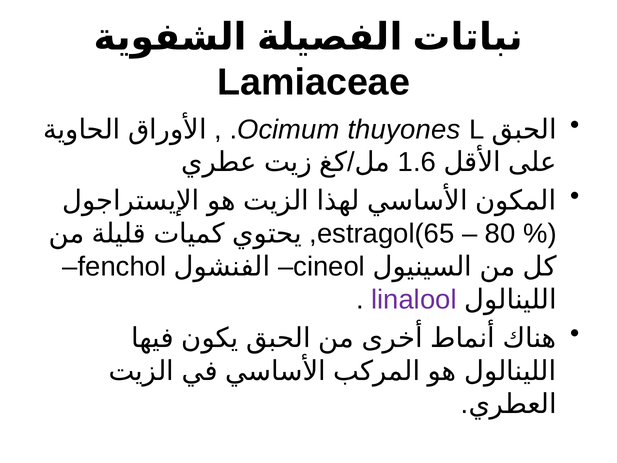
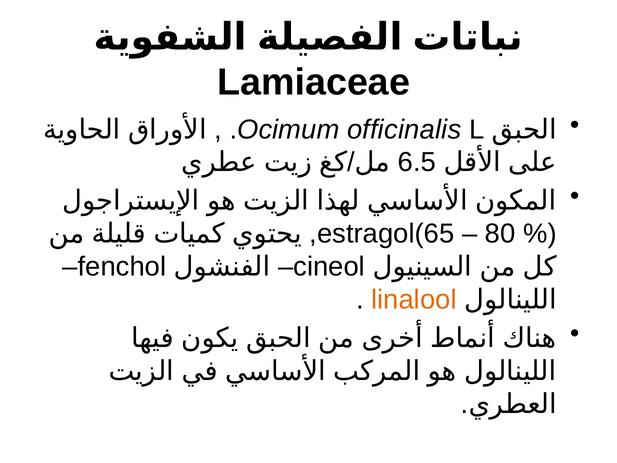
thuyones: thuyones -> officinalis (404, 129)
1.6: 1.6 -> 6.5 (417, 162)
linalool colour: purple -> orange (414, 299)
